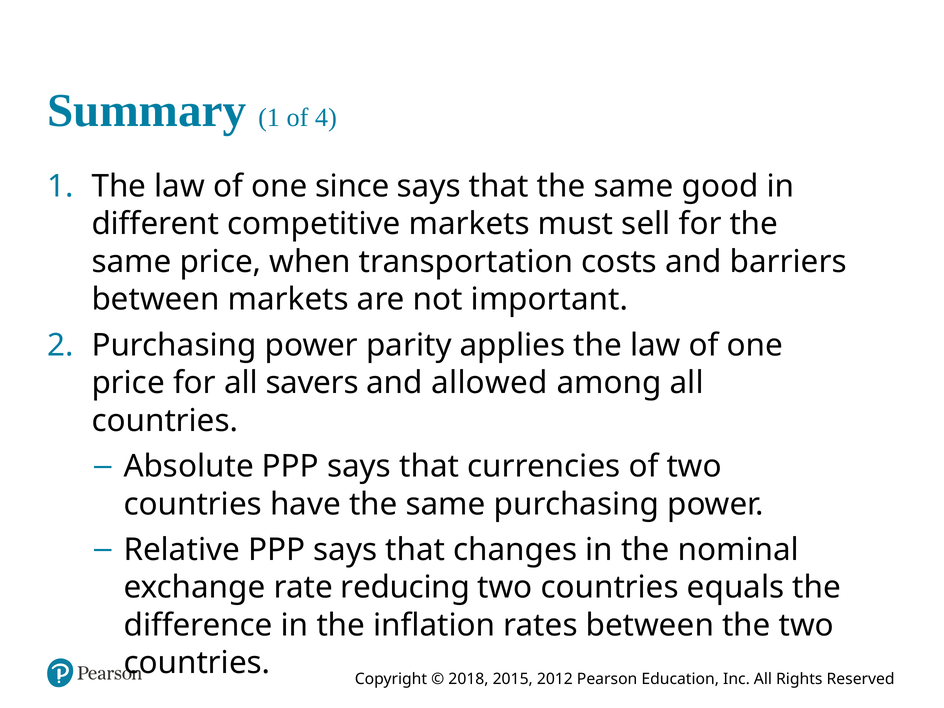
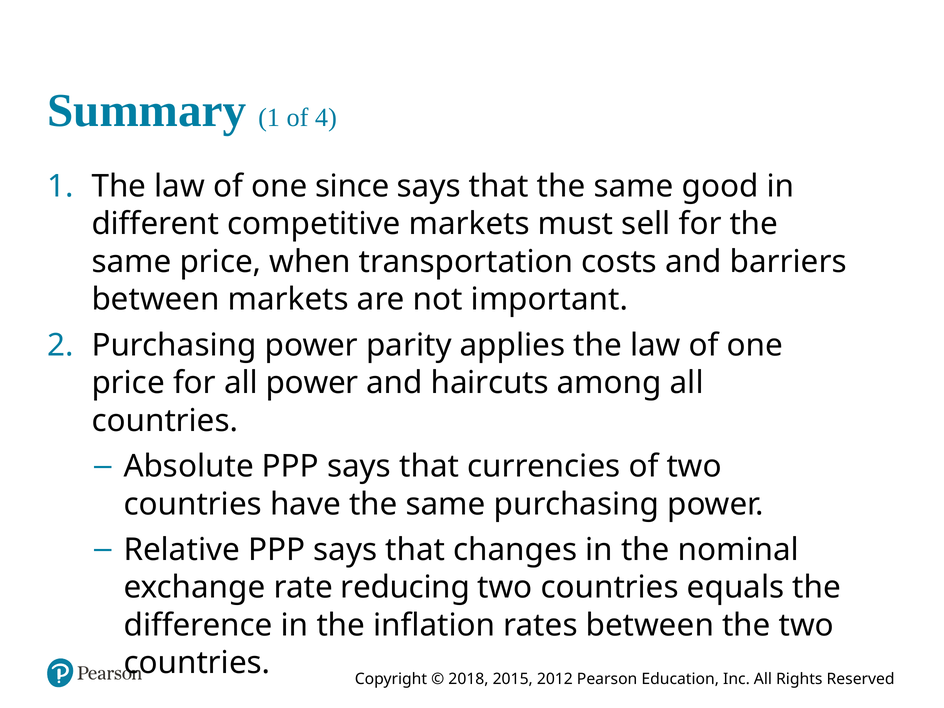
all savers: savers -> power (312, 383)
allowed: allowed -> haircuts (490, 383)
